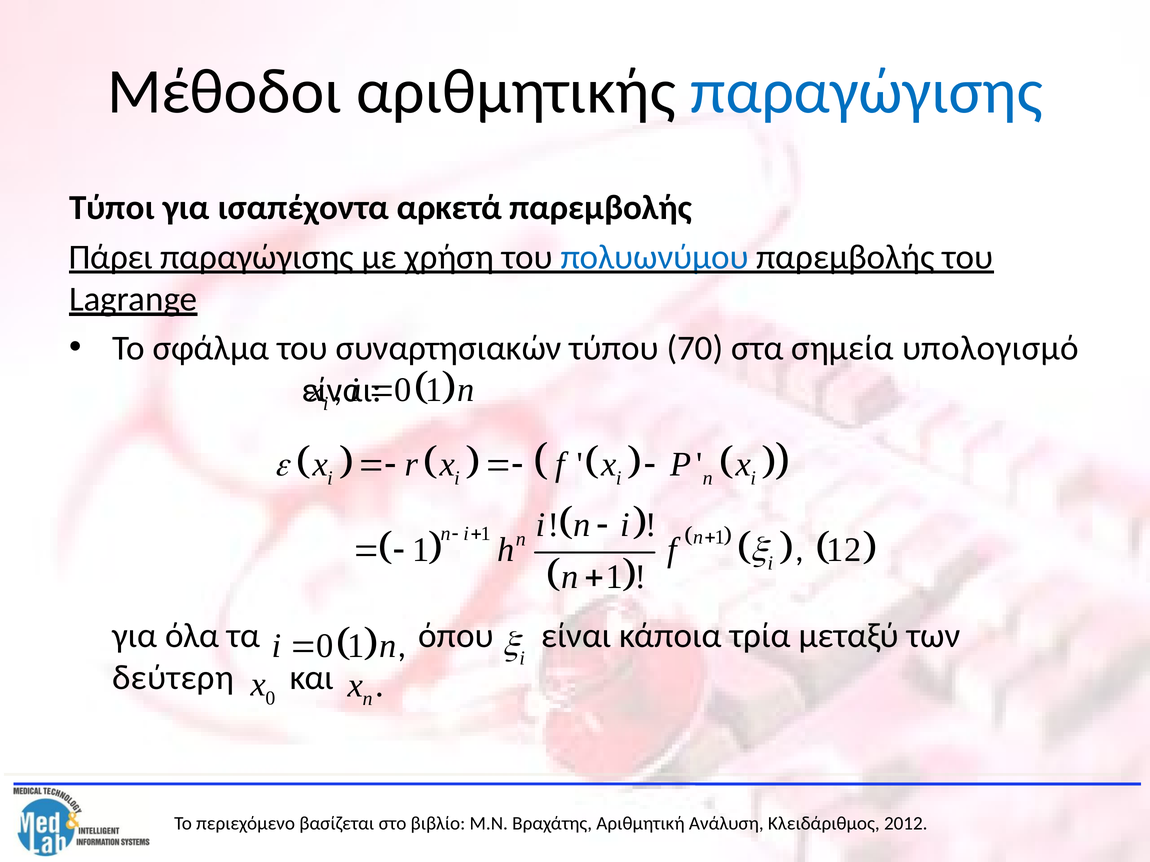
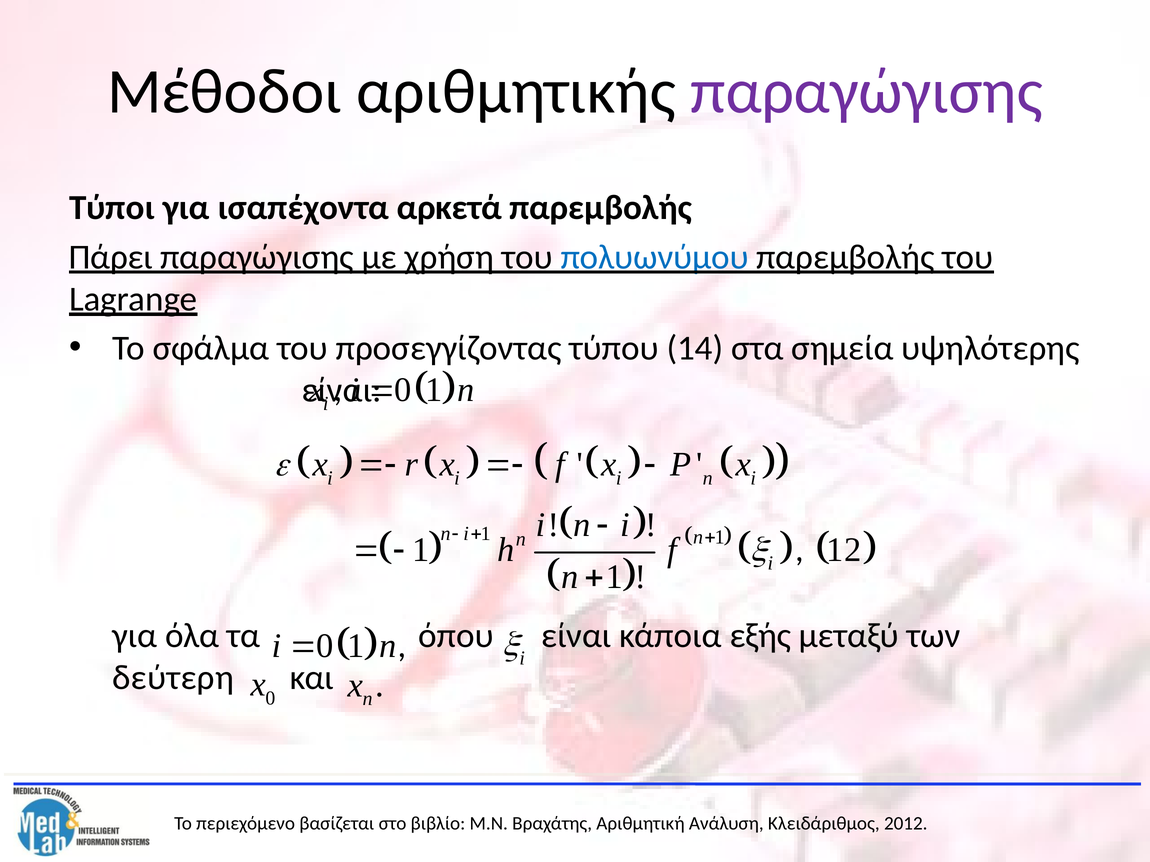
παραγώγισης colour: blue -> purple (867, 92)
συναρτησιακών: συναρτησιακών -> προσεγγίζοντας (449, 348)
70: 70 -> 14 (695, 348)
υπολογισμό: υπολογισμό -> υψηλότερης (991, 348)
τρία: τρία -> εξής (760, 636)
